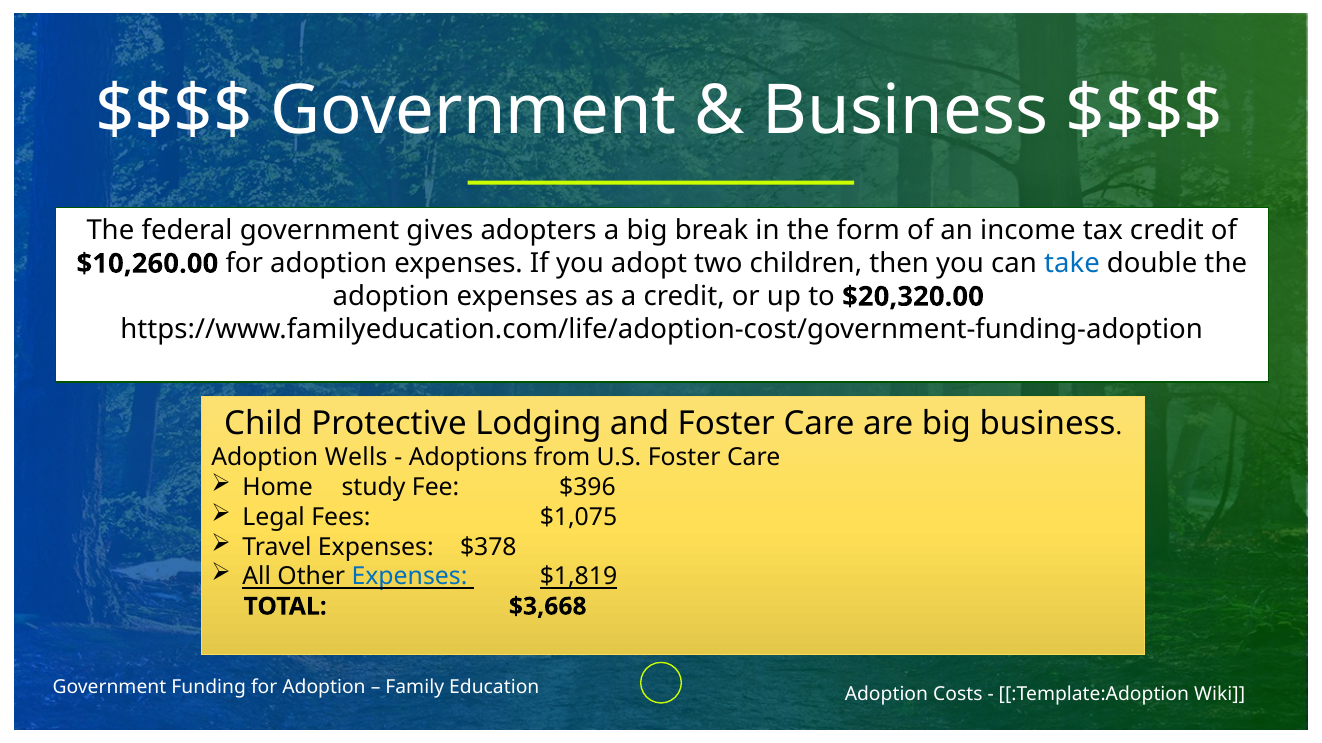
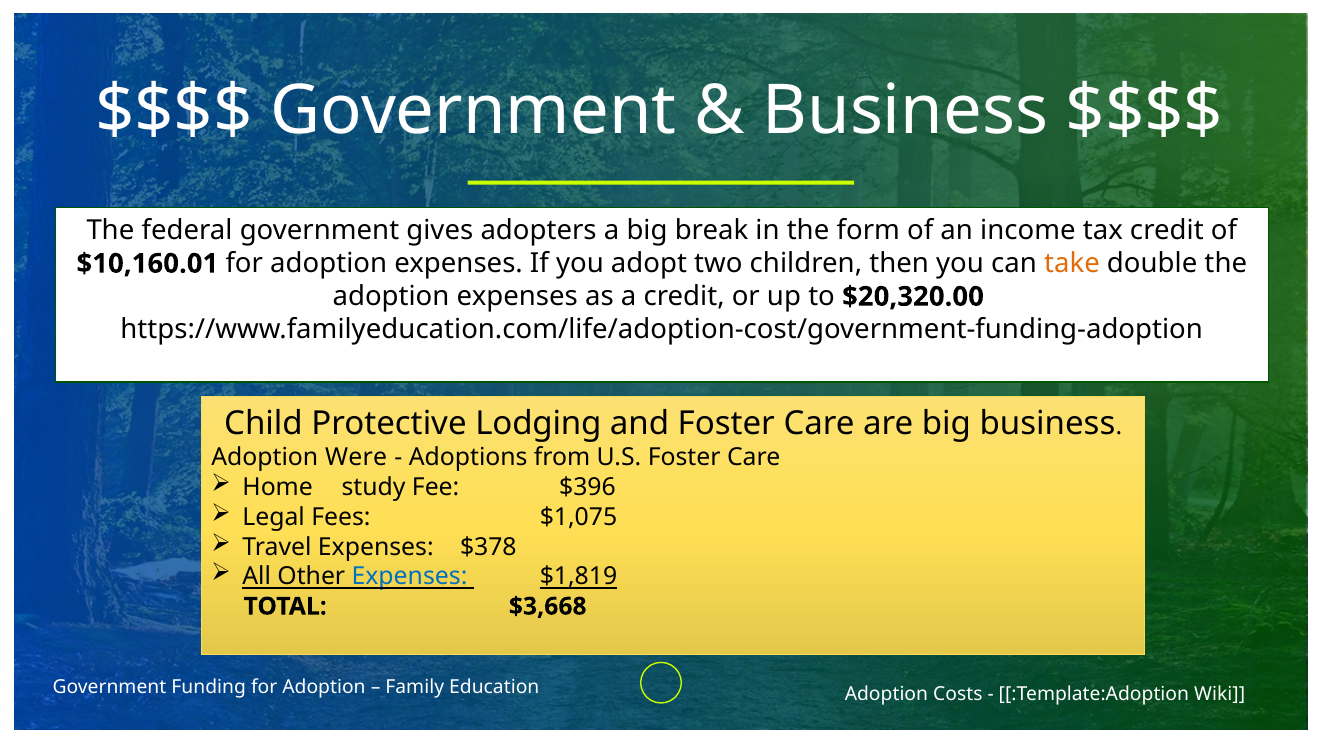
$10,260.00: $10,260.00 -> $10,160.01 (147, 264)
take colour: blue -> orange (1072, 264)
Wells: Wells -> Were (356, 458)
